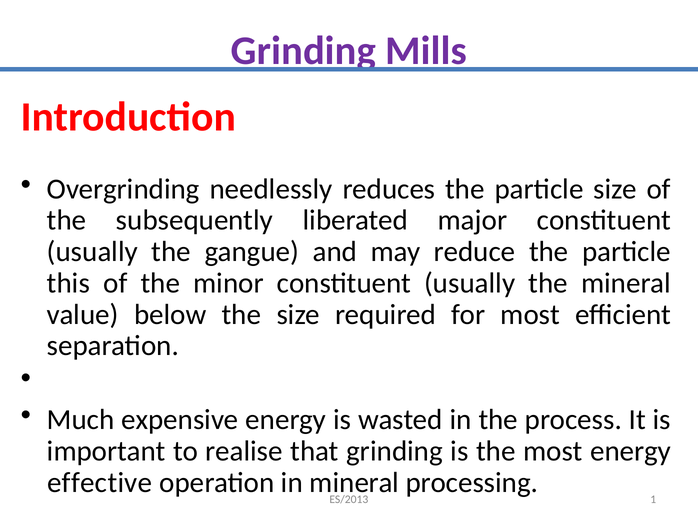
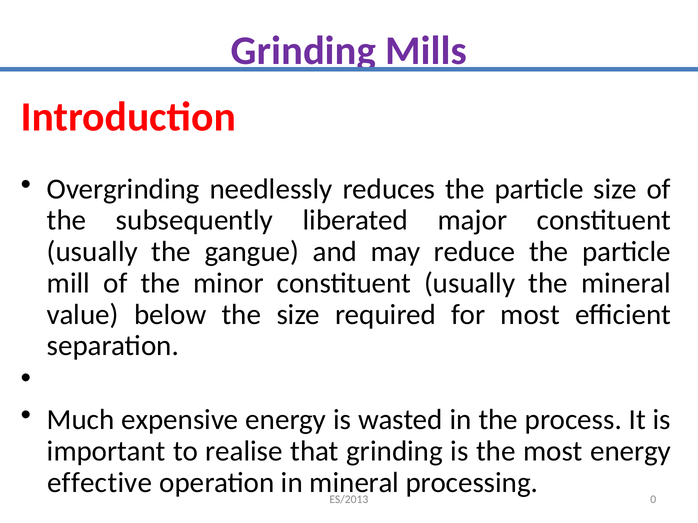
this: this -> mill (68, 283)
1: 1 -> 0 (653, 500)
